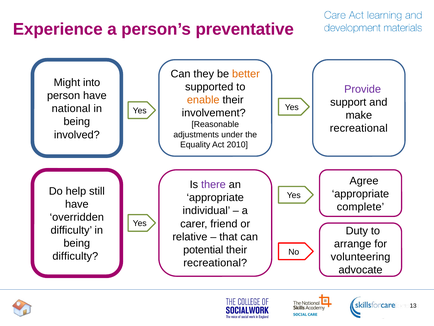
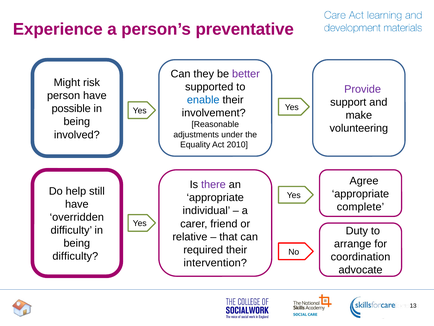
better colour: orange -> purple (246, 74)
into: into -> risk (92, 82)
enable colour: orange -> blue (203, 100)
national: national -> possible (71, 109)
recreational: recreational -> volunteering (359, 128)
potential: potential -> required (203, 249)
volunteering: volunteering -> coordination (361, 257)
recreational: recreational -> intervention (215, 262)
